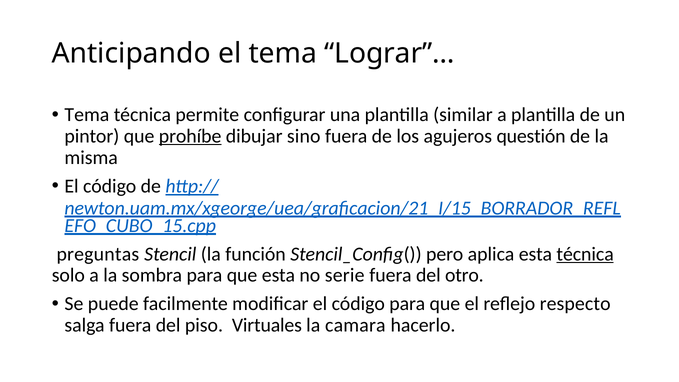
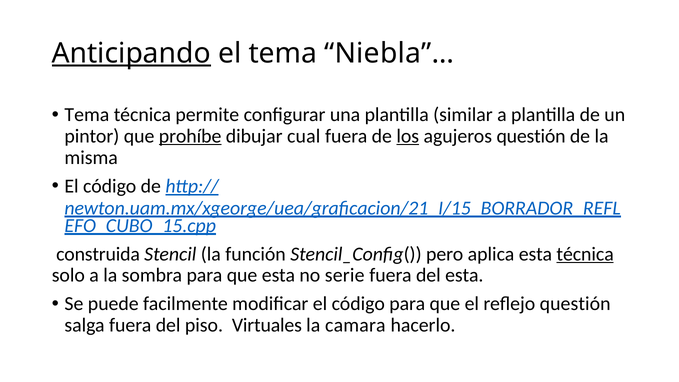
Anticipando underline: none -> present (131, 53)
Lograr”…: Lograr”… -> Niebla”… (389, 53)
sino: sino -> cual (304, 136)
los underline: none -> present (408, 136)
preguntas: preguntas -> construida (98, 254)
del otro: otro -> esta (464, 275)
reflejo respecto: respecto -> questión (575, 304)
